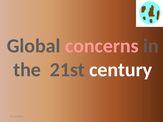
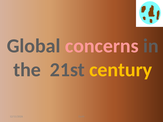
century colour: white -> yellow (121, 70)
